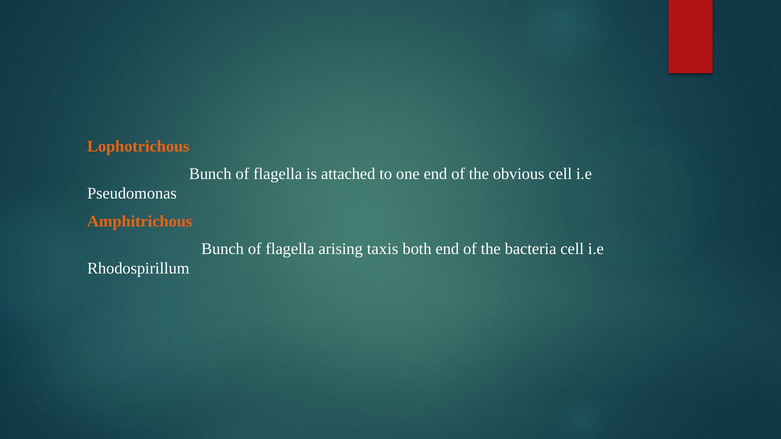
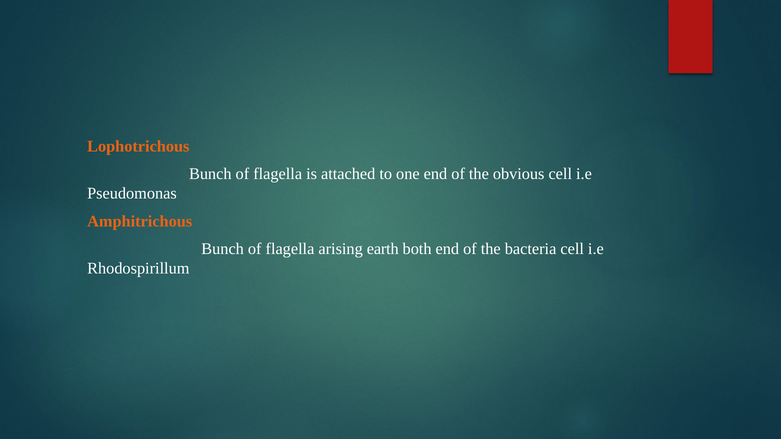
taxis: taxis -> earth (383, 249)
